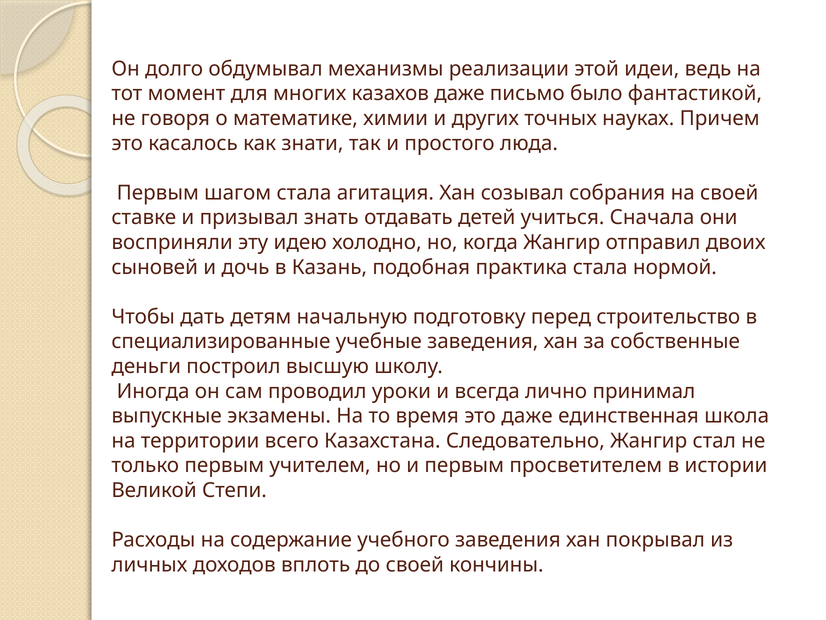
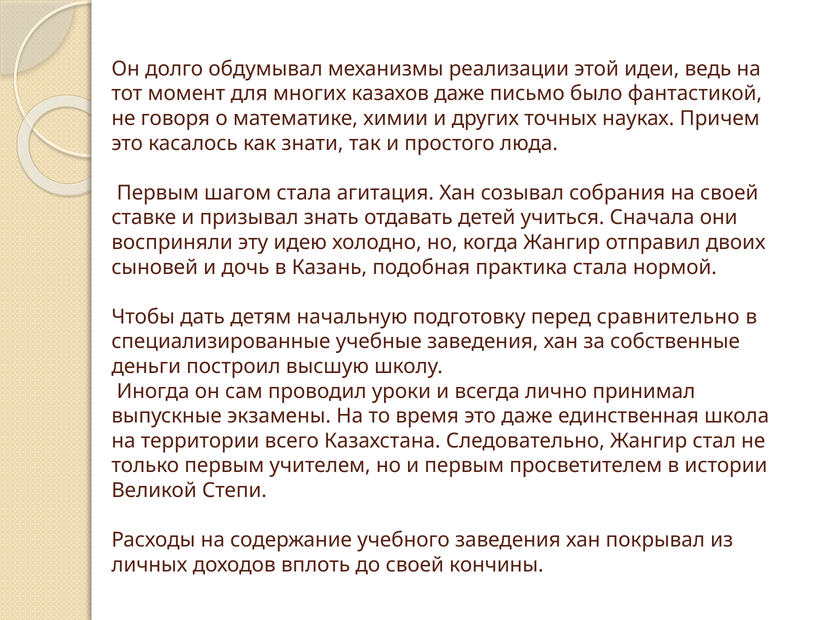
строительство: строительство -> сравнительно (668, 317)
